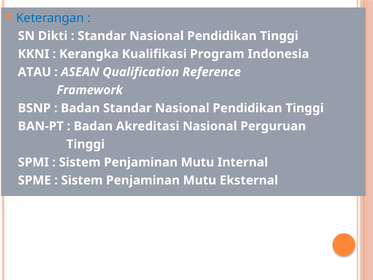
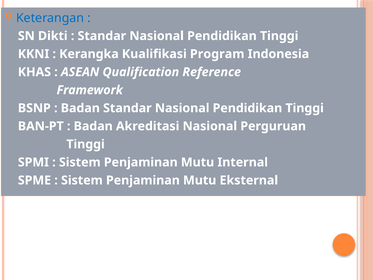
ATAU: ATAU -> KHAS (34, 72)
